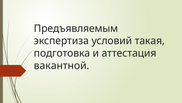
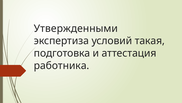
Предъявляемым: Предъявляемым -> Утвержденными (76, 28)
вакантной: вакантной -> работника (62, 65)
